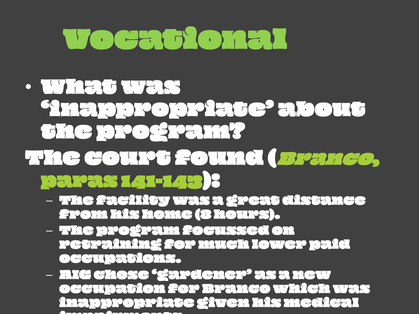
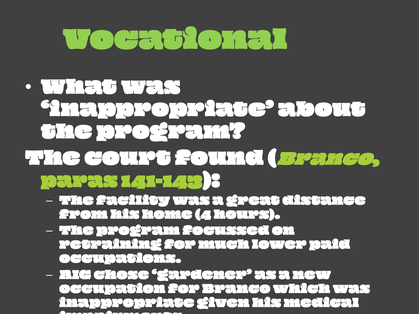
8: 8 -> 4 (203, 215)
